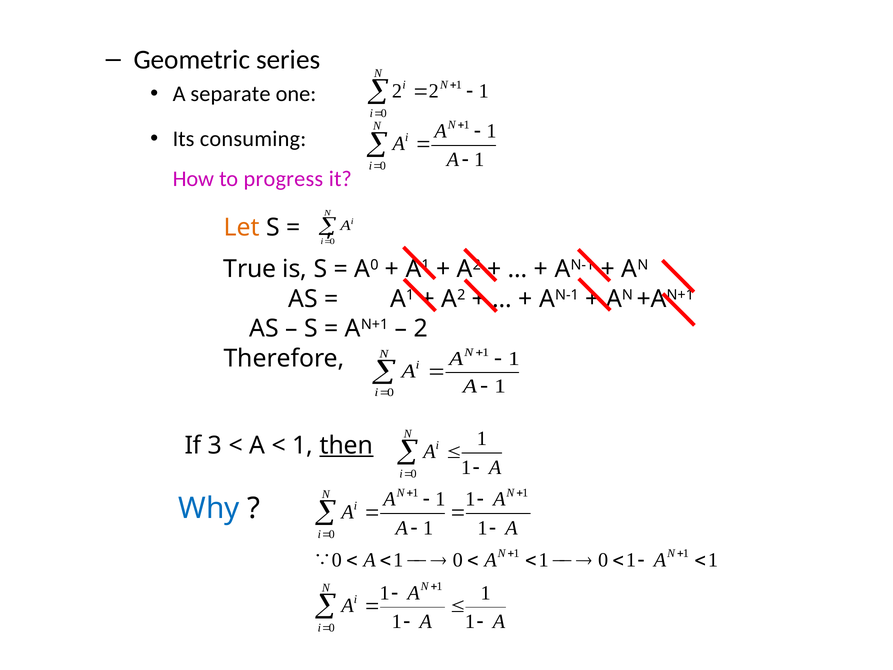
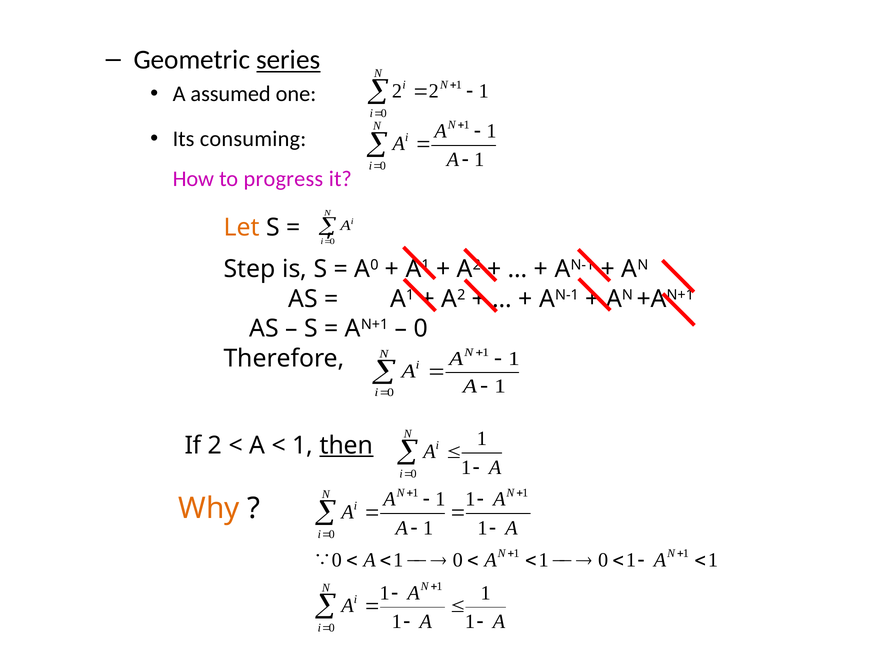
series underline: none -> present (288, 60)
separate: separate -> assumed (231, 94)
True: True -> Step (250, 269)
2: 2 -> 0 (421, 329)
If 3: 3 -> 2 (215, 445)
Why colour: blue -> orange (209, 508)
